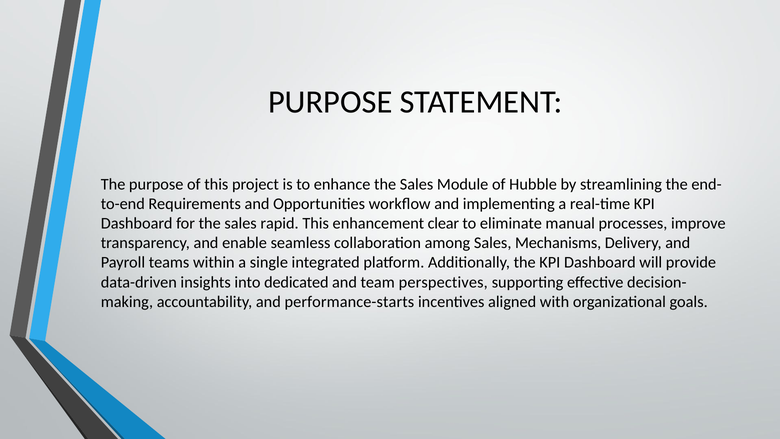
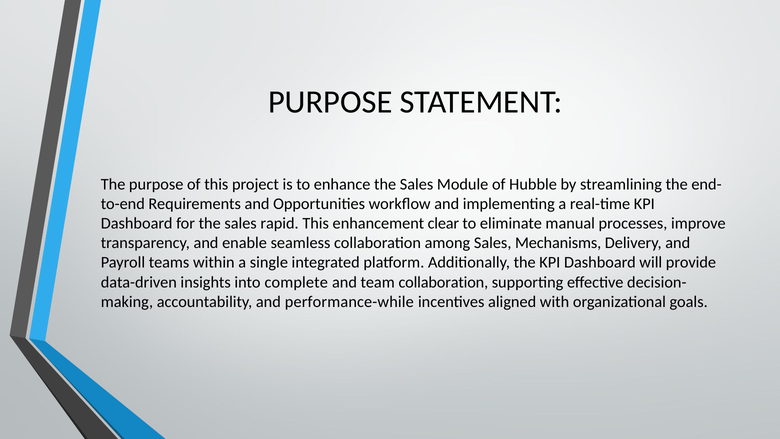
dedicated: dedicated -> complete (296, 282)
team perspectives: perspectives -> collaboration (443, 282)
performance-starts: performance-starts -> performance-while (349, 301)
